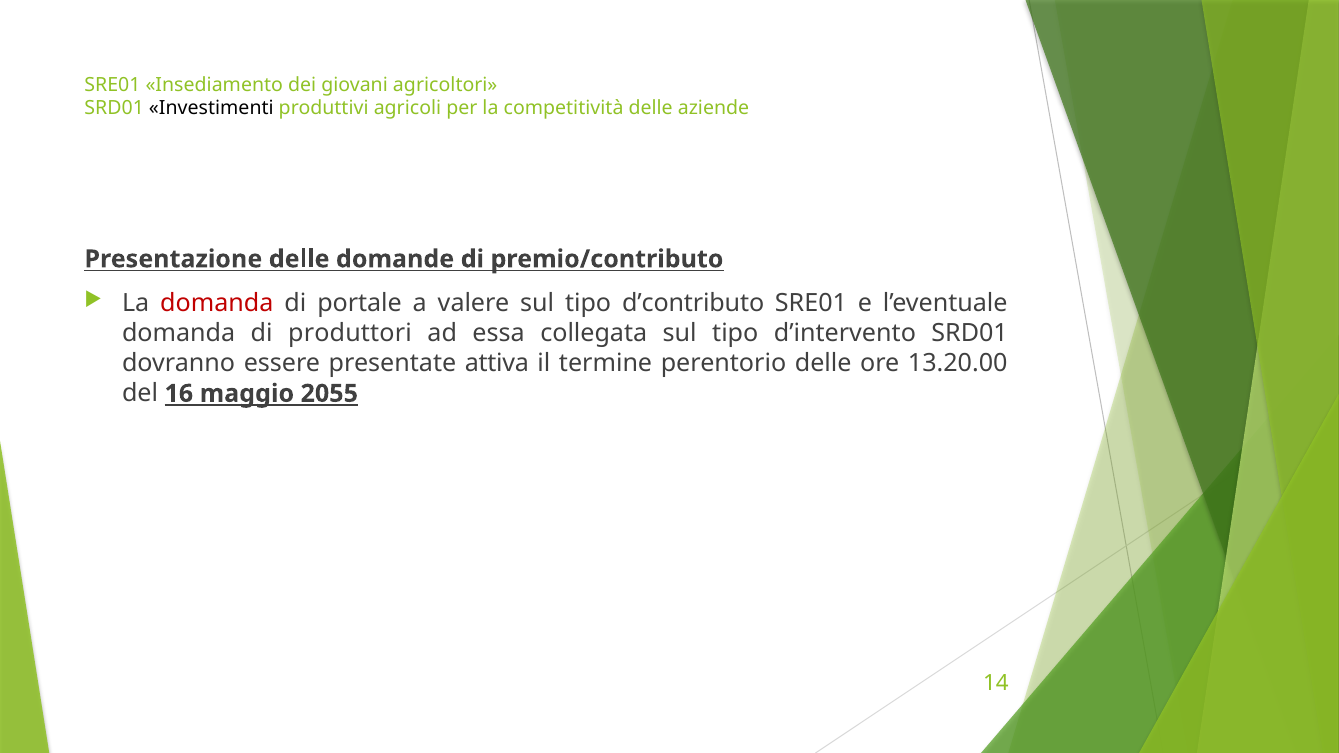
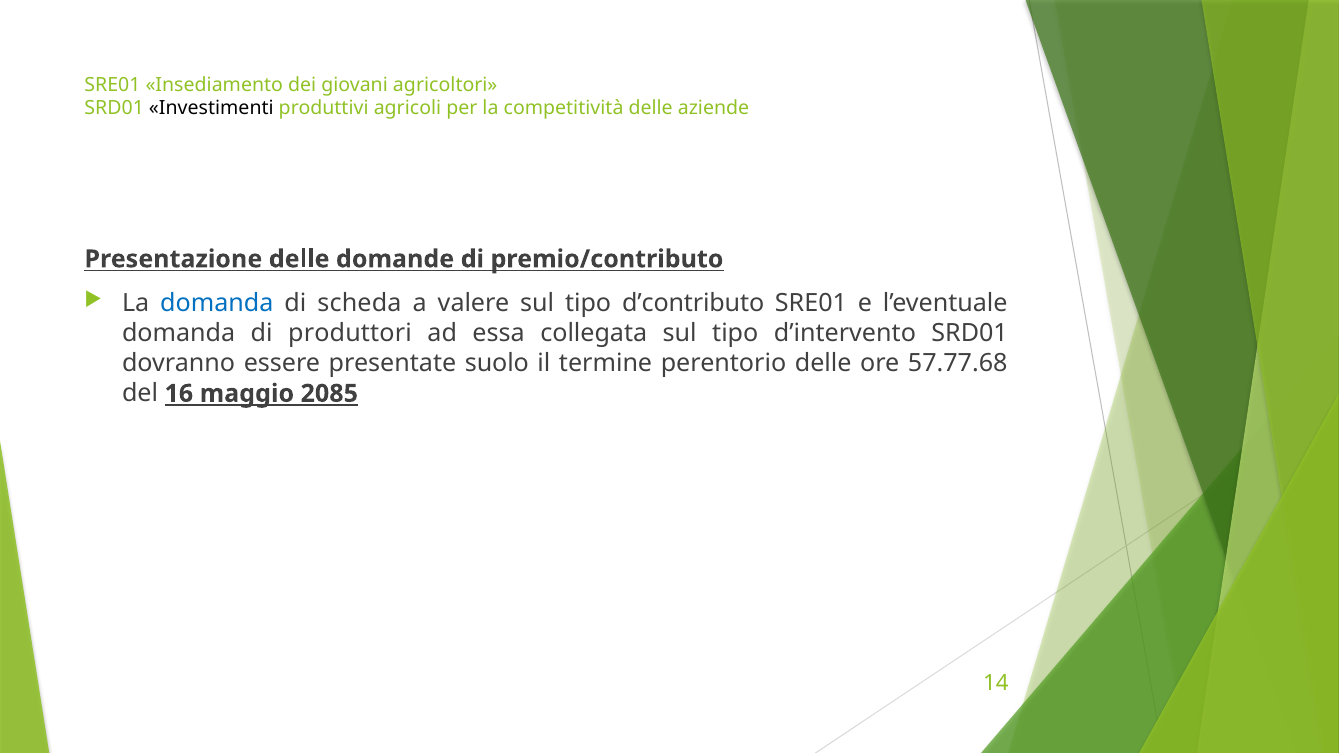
domanda colour: red -> blue (217, 303)
portale: portale -> scheda (359, 303)
attiva: attiva -> suolo (497, 363)
13.20.00: 13.20.00 -> 57.77.68 (958, 363)
2055: 2055 -> 2085 (329, 394)
